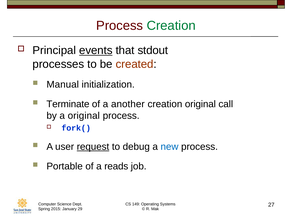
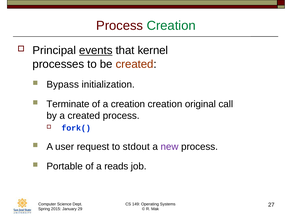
stdout: stdout -> kernel (153, 50)
Manual: Manual -> Bypass (63, 85)
a another: another -> creation (128, 104)
a original: original -> created (84, 116)
request underline: present -> none (93, 147)
debug: debug -> stdout (136, 147)
new colour: blue -> purple (170, 147)
